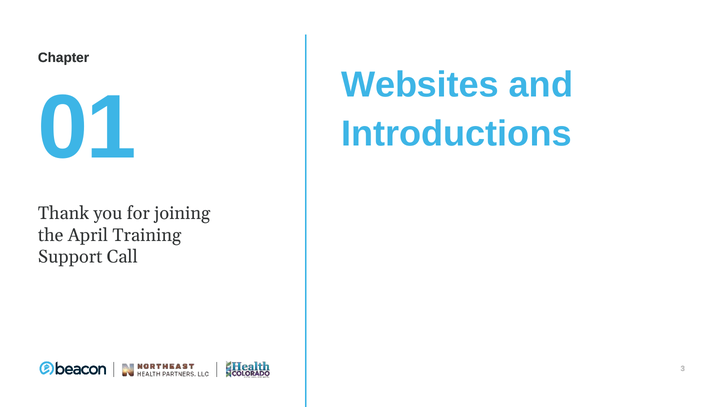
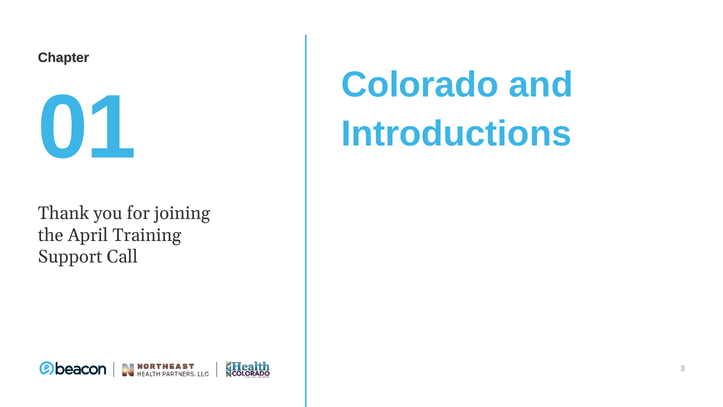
Websites: Websites -> Colorado (420, 85)
